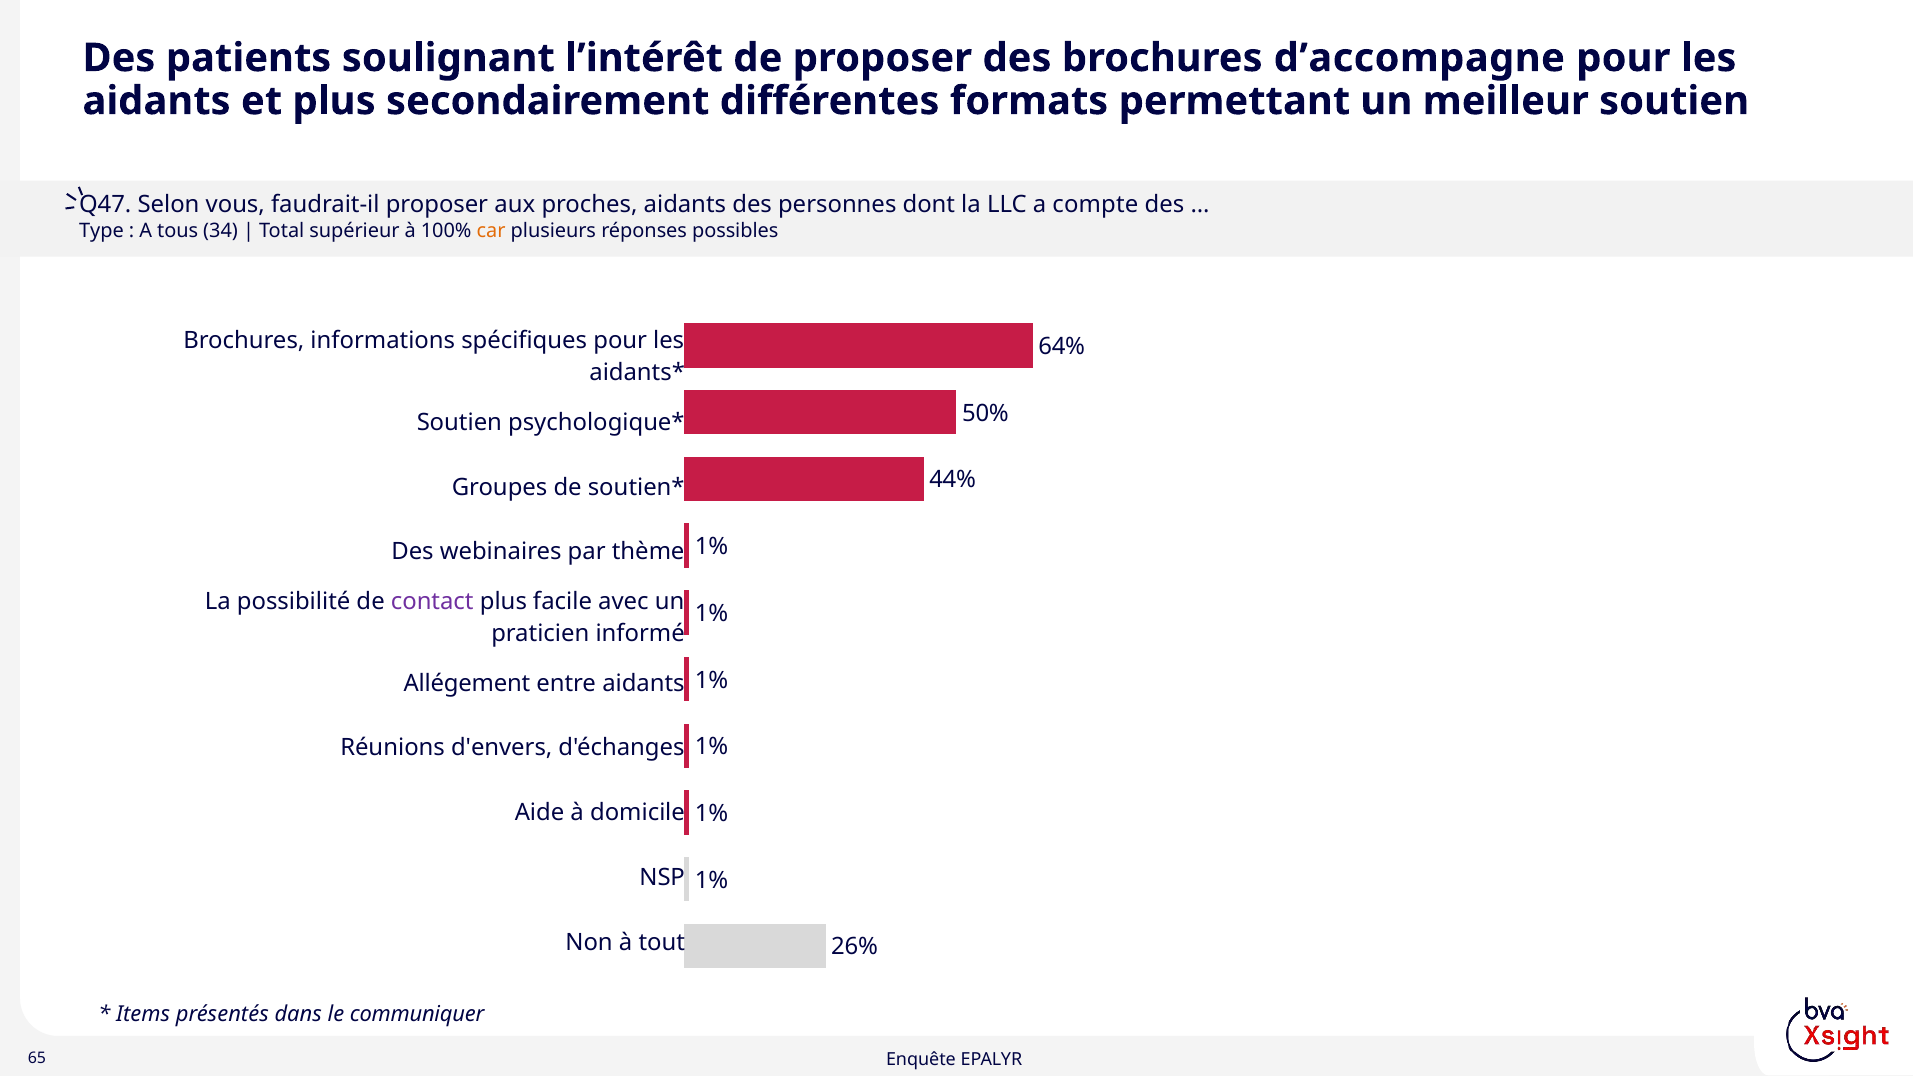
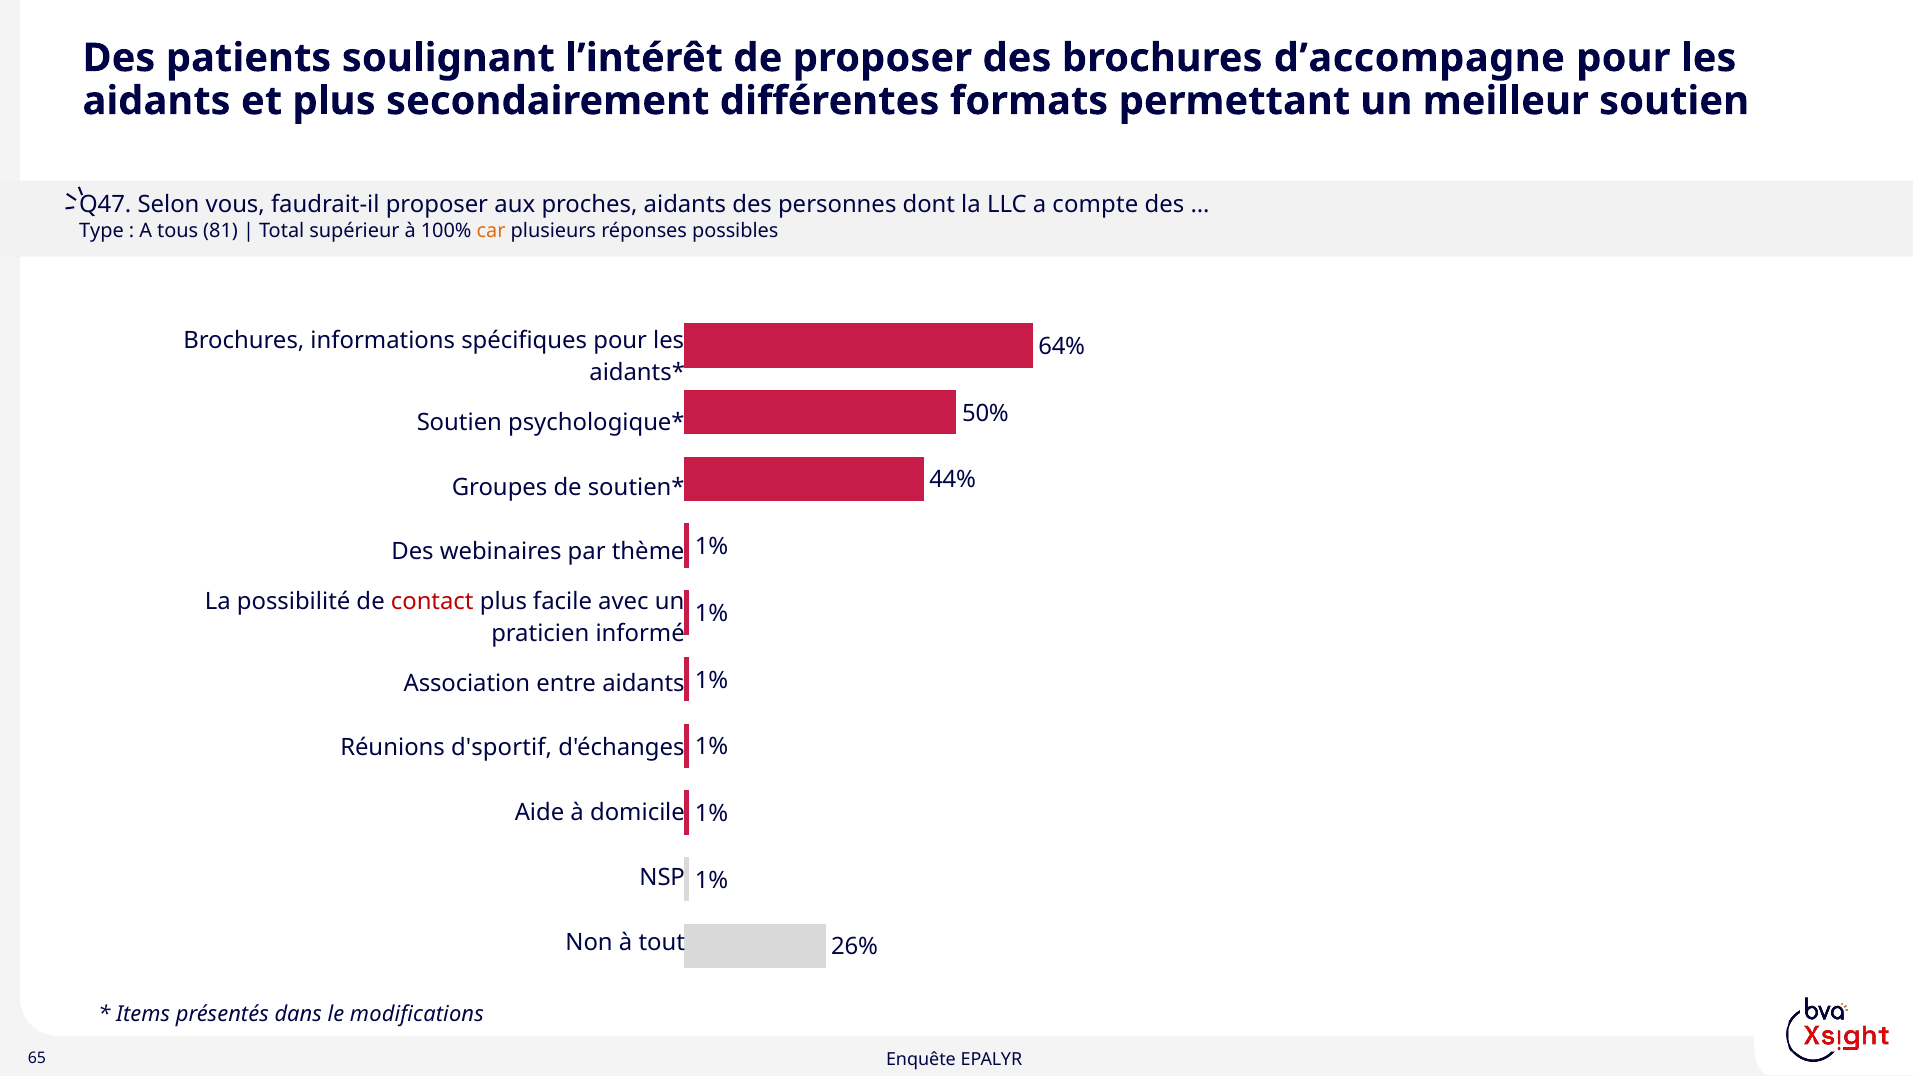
34: 34 -> 81 (221, 231)
contact colour: purple -> red (432, 601)
Allégement: Allégement -> Association (467, 683)
d'envers: d'envers -> d'sportif (502, 748)
communiquer: communiquer -> modifications (417, 1015)
